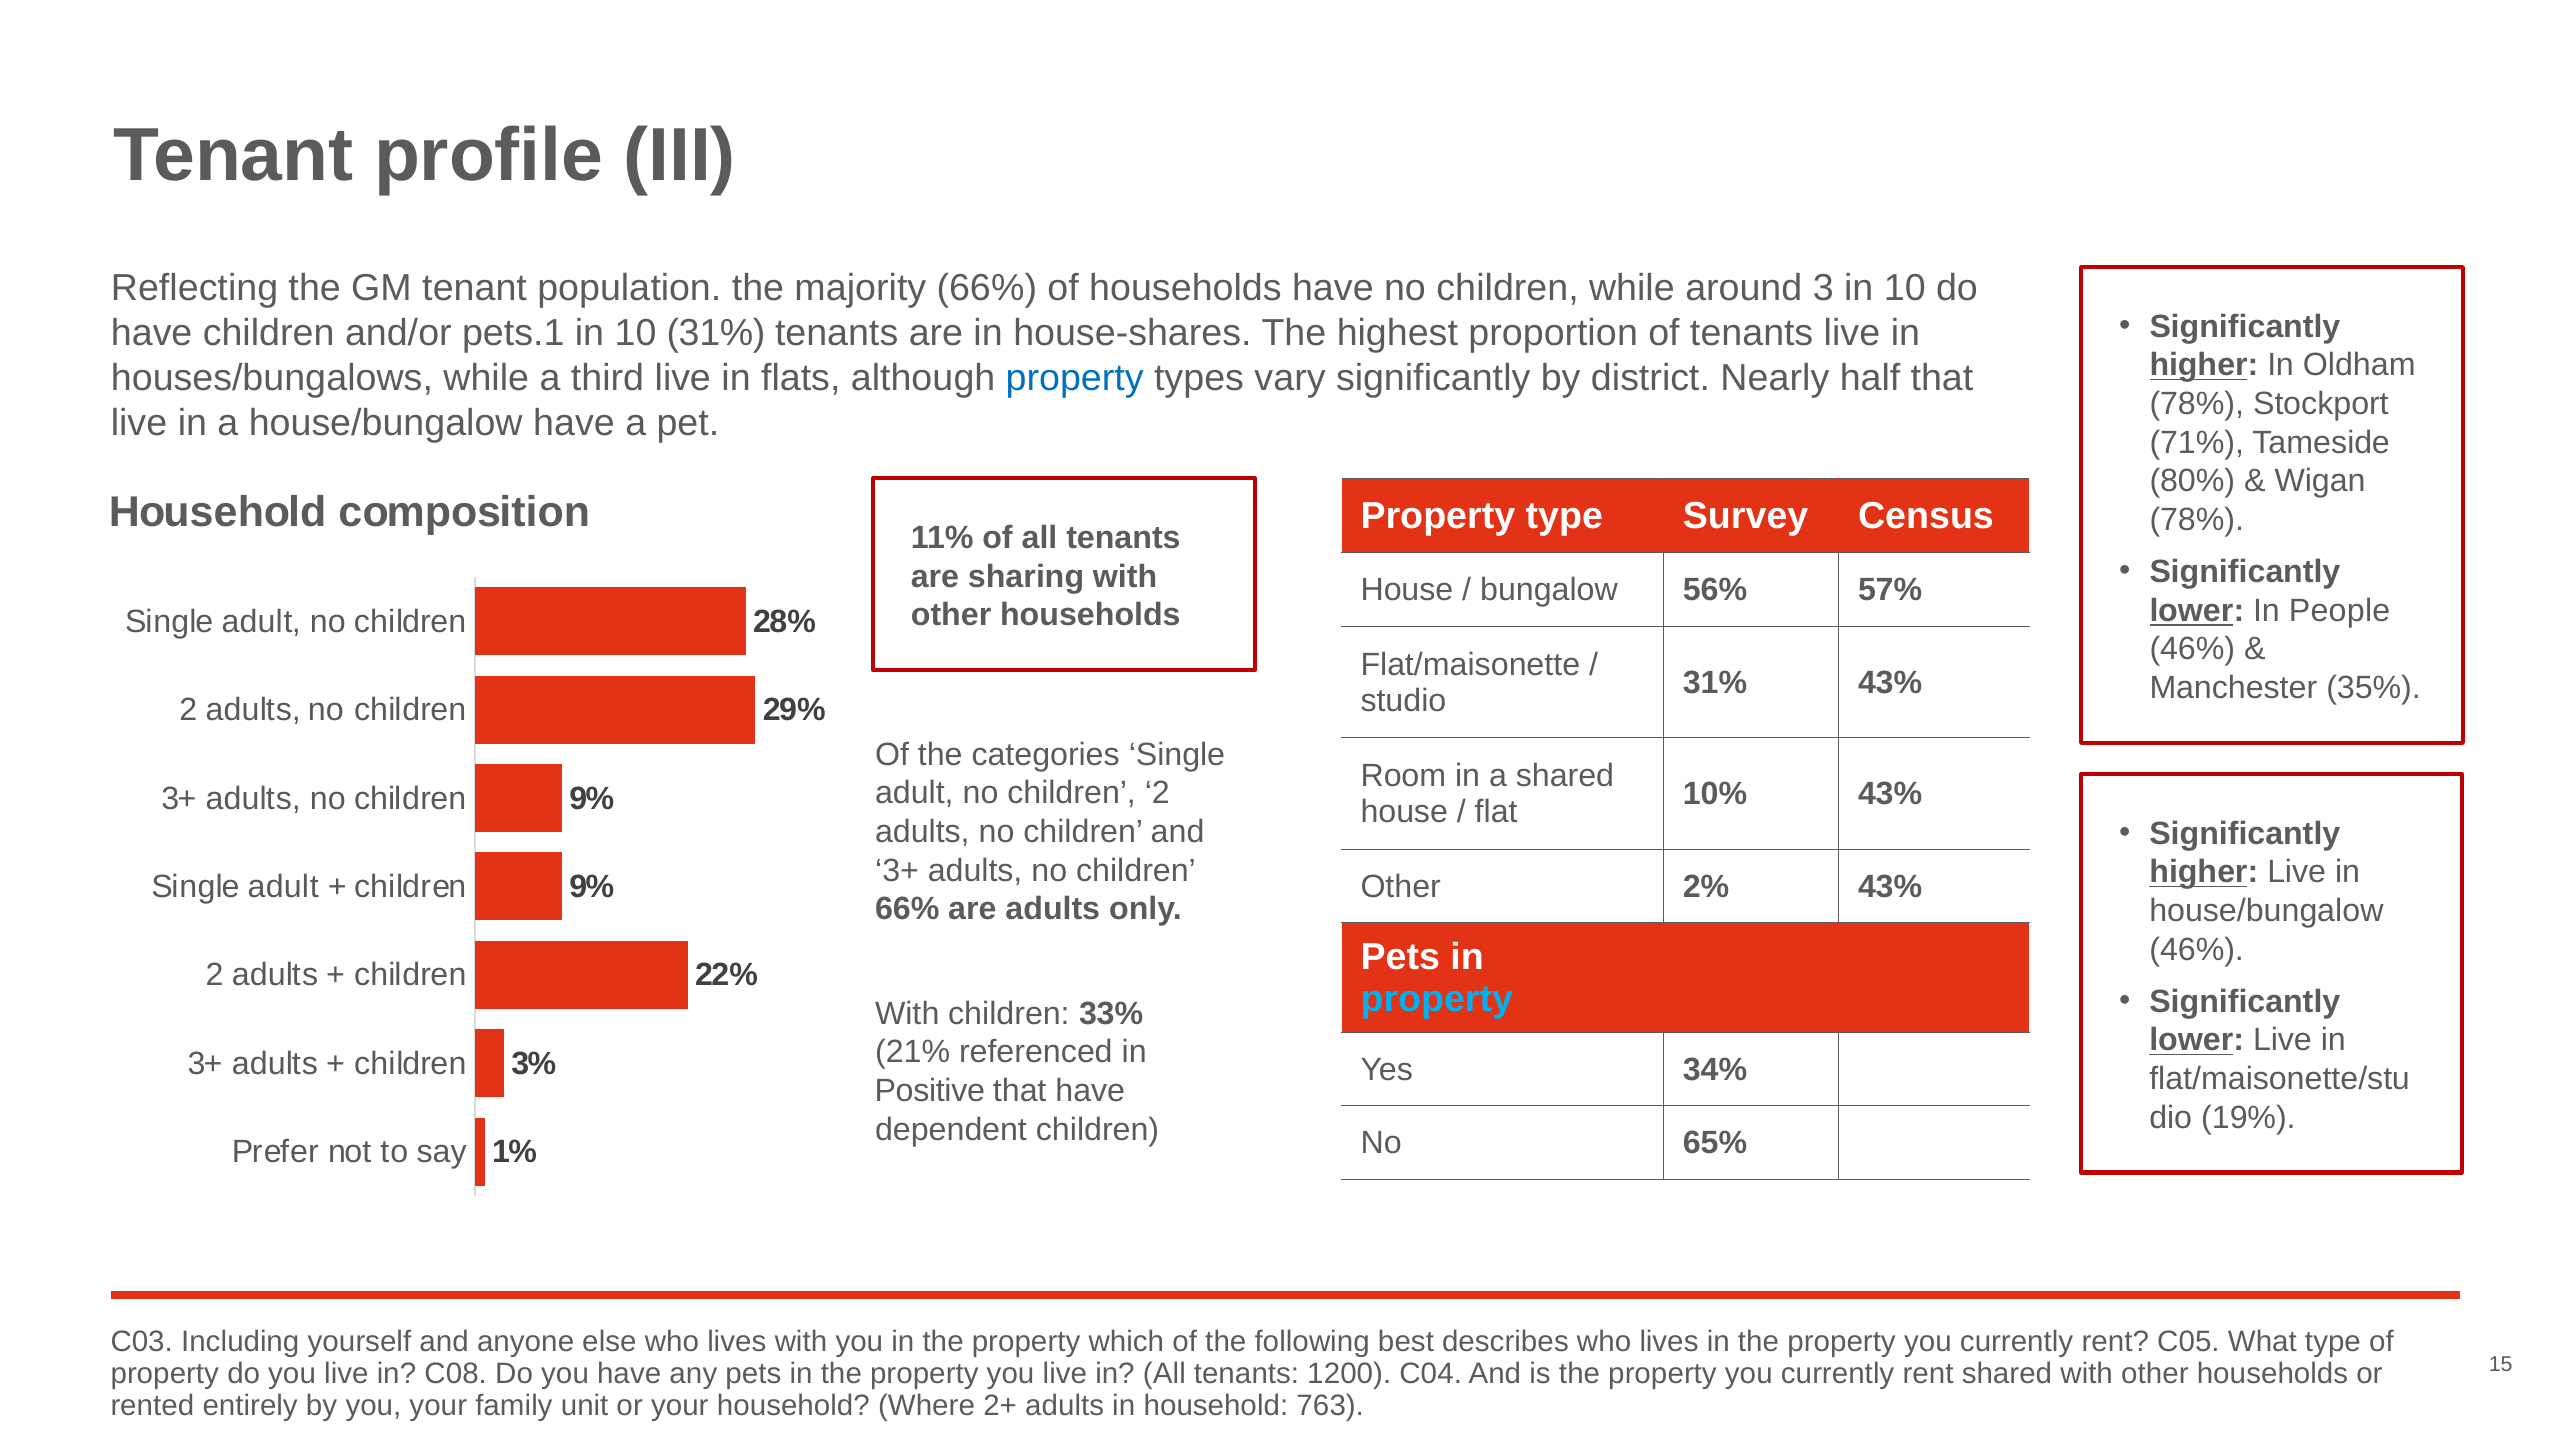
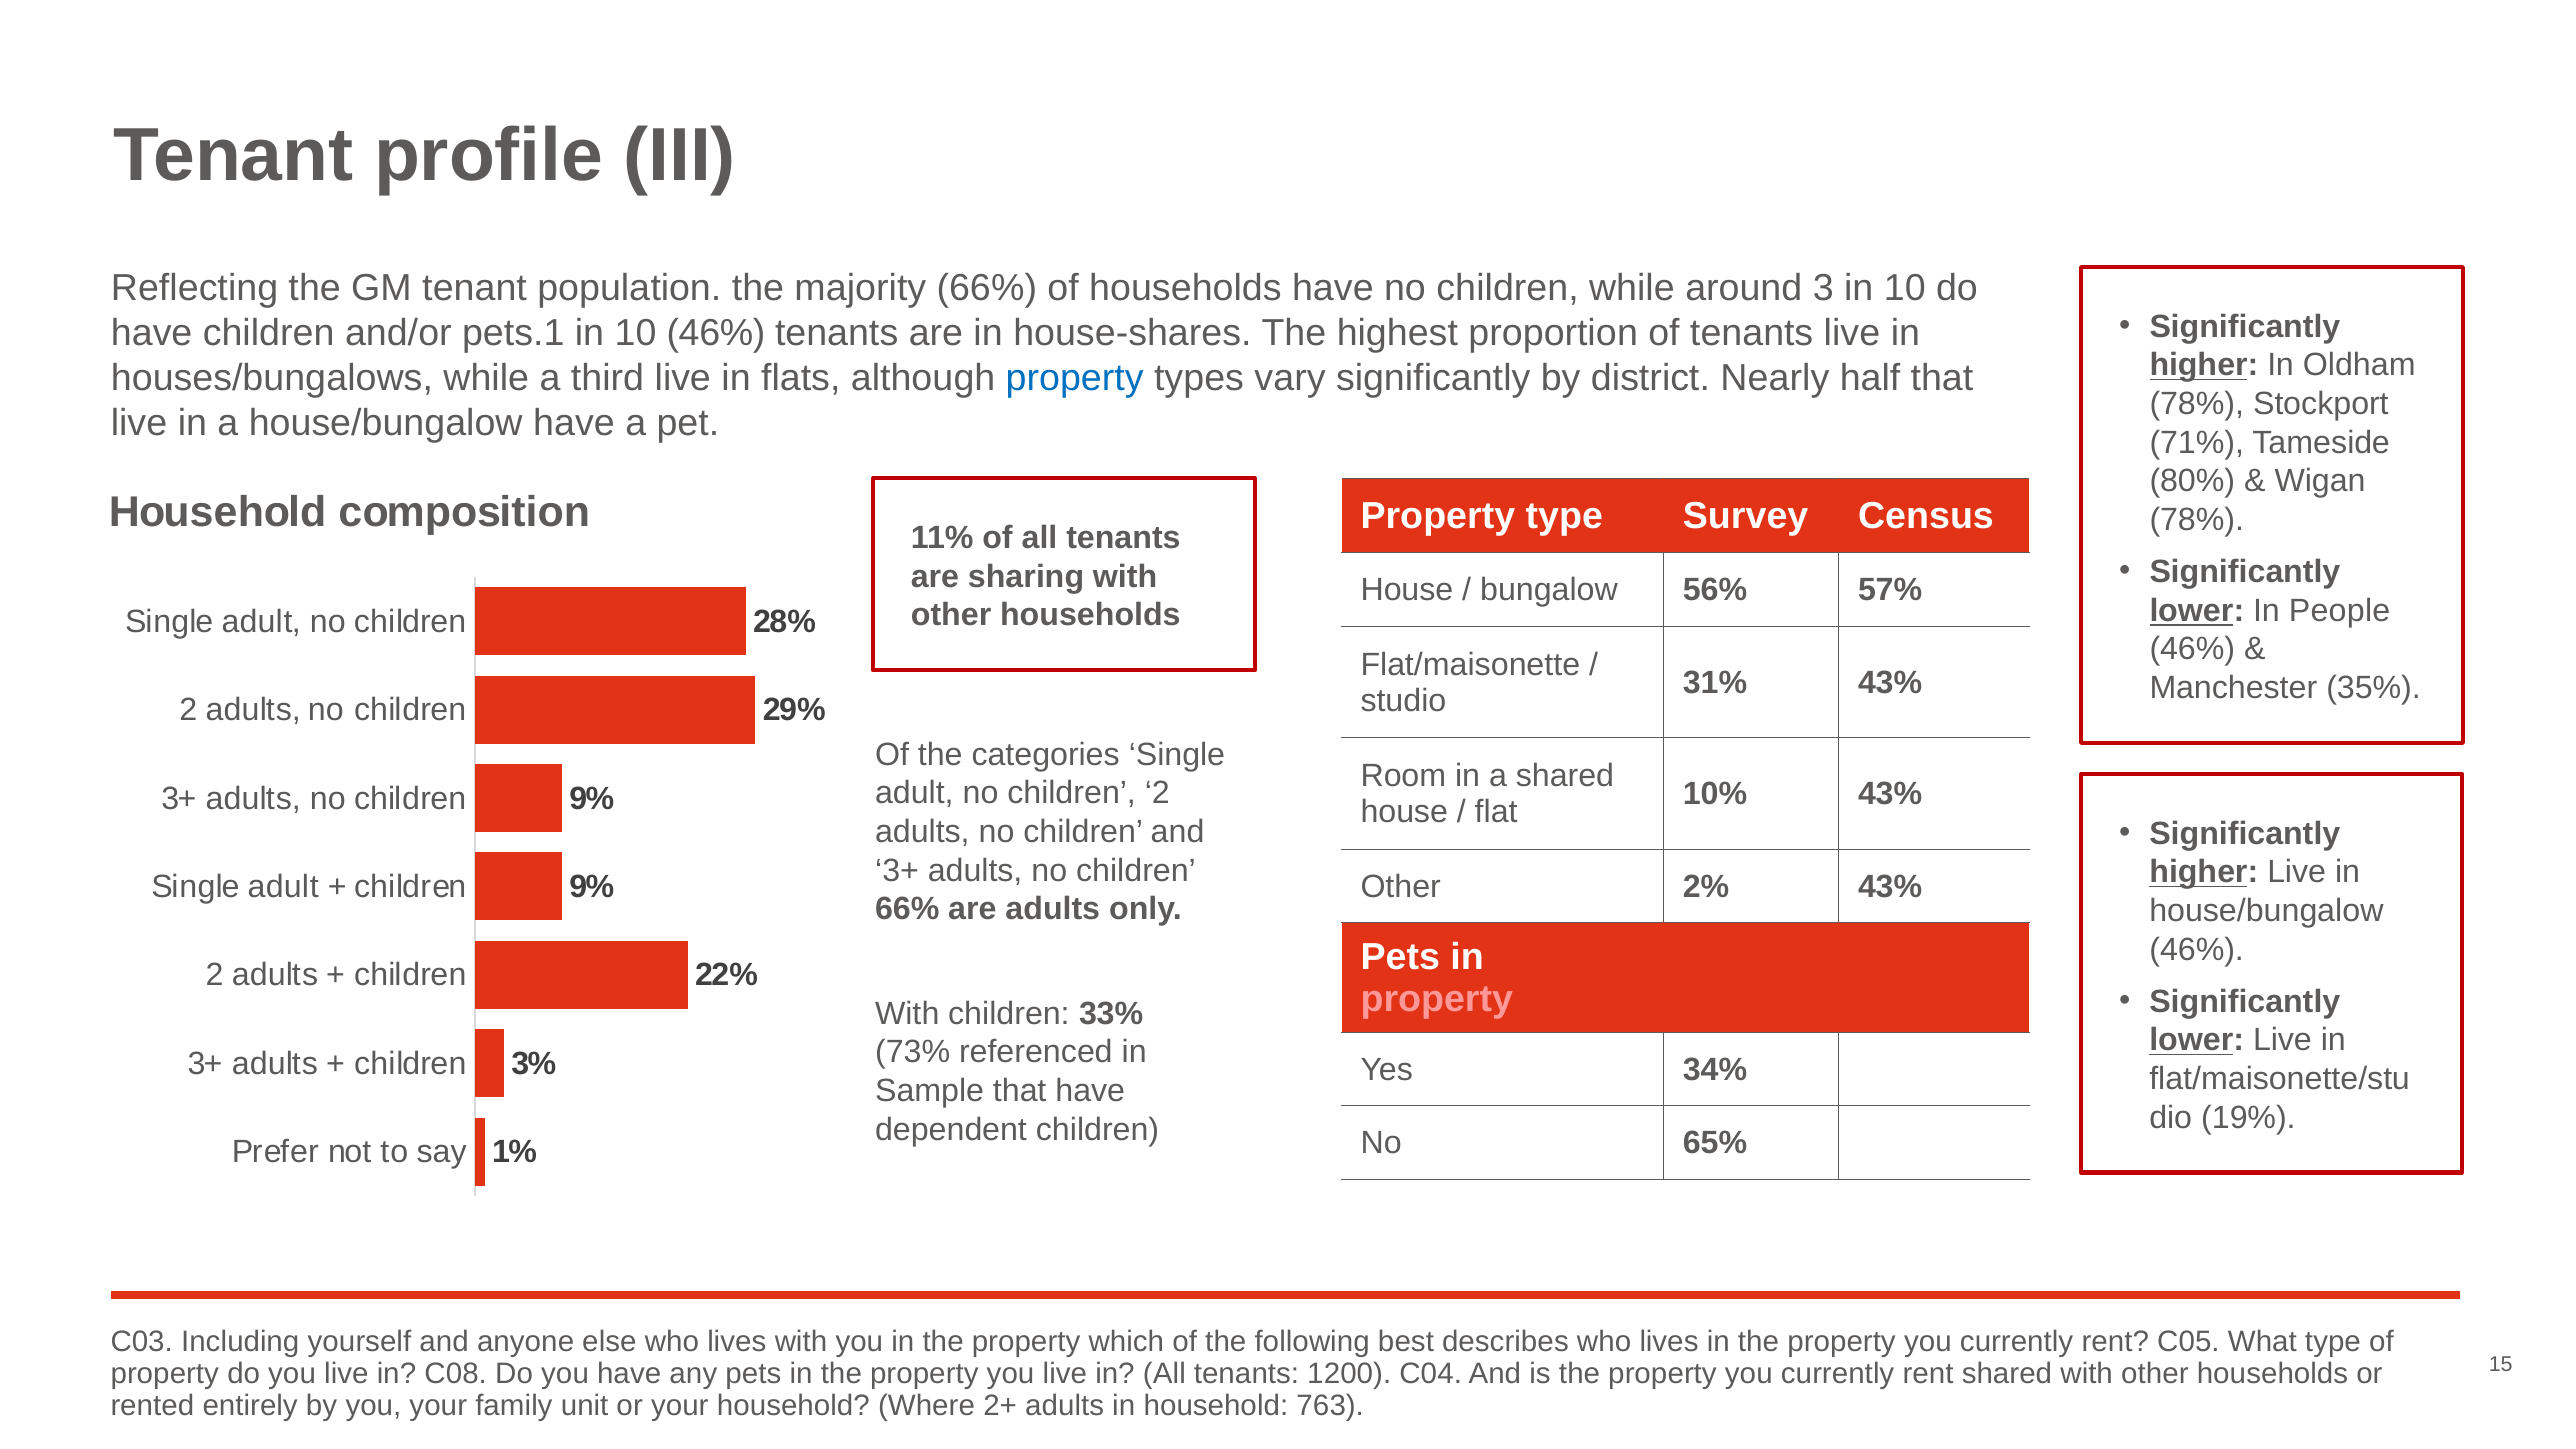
10 31%: 31% -> 46% (716, 333)
property colour: light blue -> pink (1437, 999)
21%: 21% -> 73% (913, 1052)
Positive: Positive -> Sample (930, 1091)
